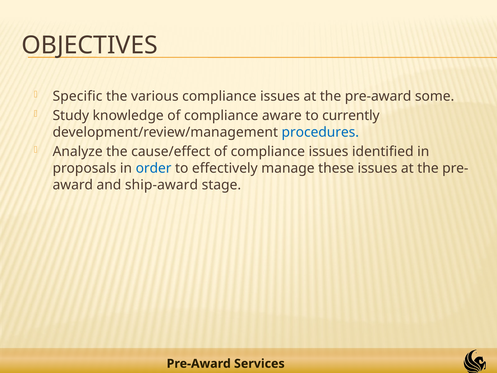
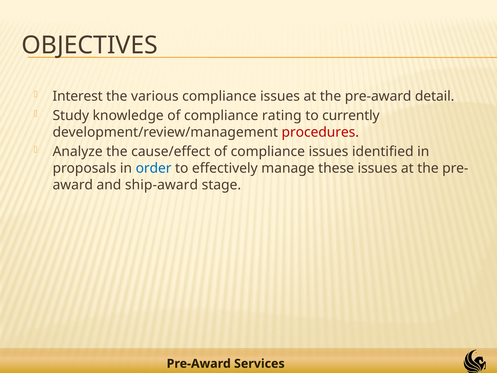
Specific: Specific -> Interest (78, 96)
some: some -> detail (435, 96)
aware: aware -> rating (282, 116)
procedures colour: blue -> red (320, 132)
